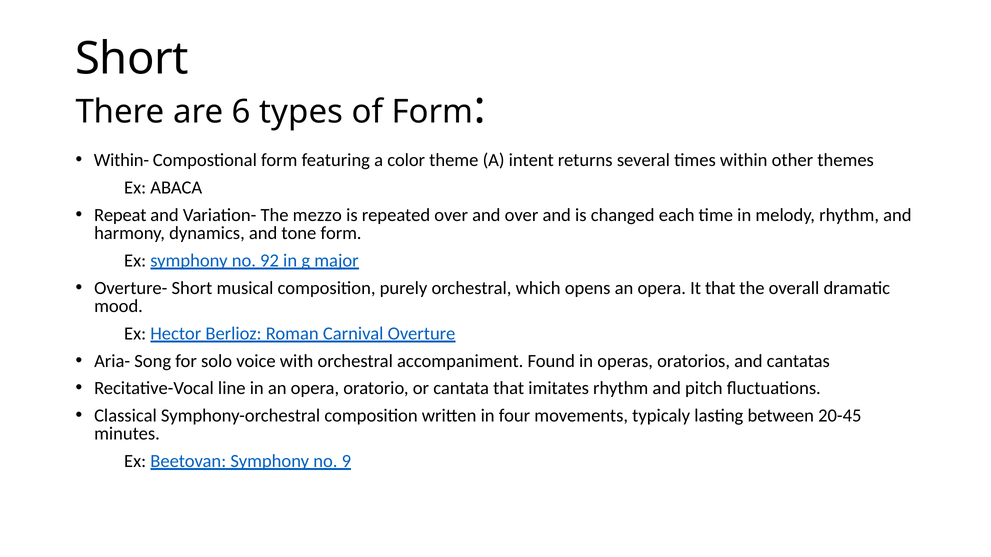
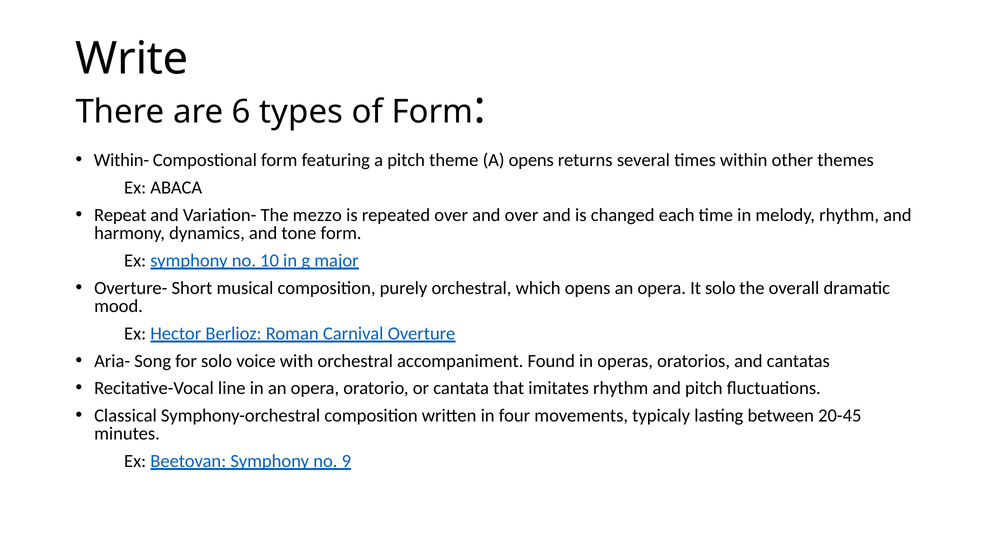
Short: Short -> Write (132, 59)
a color: color -> pitch (406, 160)
A intent: intent -> opens (531, 160)
92: 92 -> 10 (270, 261)
It that: that -> solo (720, 288)
